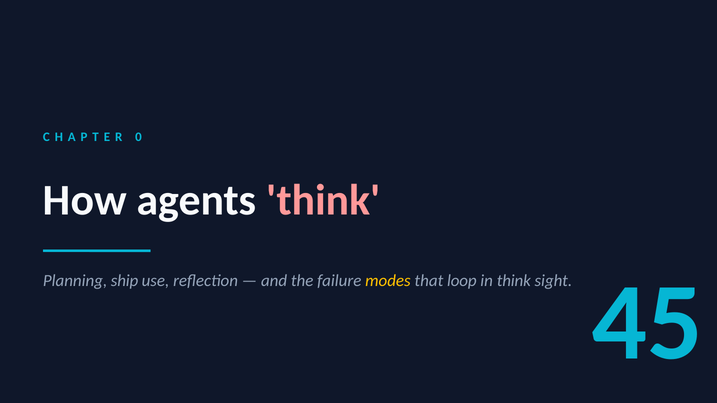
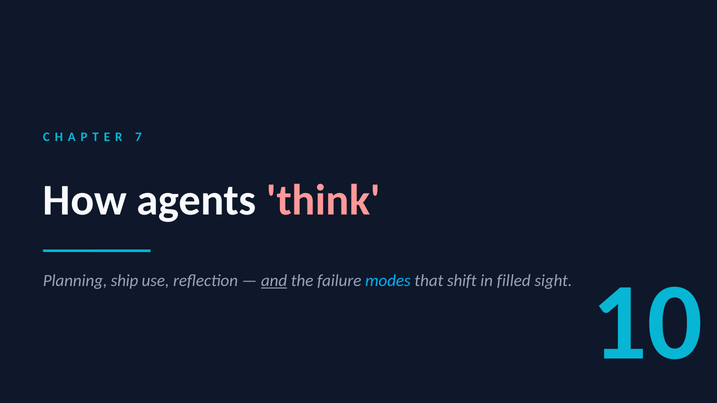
0: 0 -> 7 (138, 137)
and underline: none -> present (274, 281)
modes colour: yellow -> light blue (388, 281)
loop: loop -> shift (462, 281)
in think: think -> filled (514, 281)
45: 45 -> 10 (647, 323)
